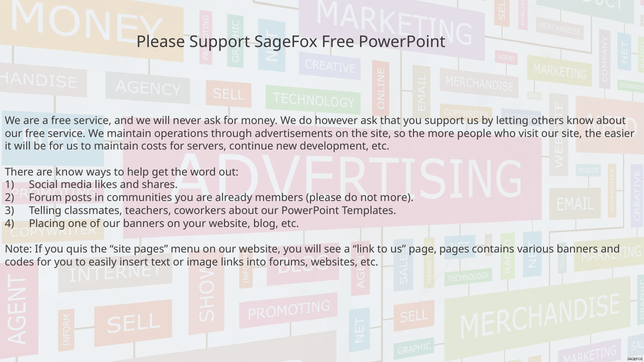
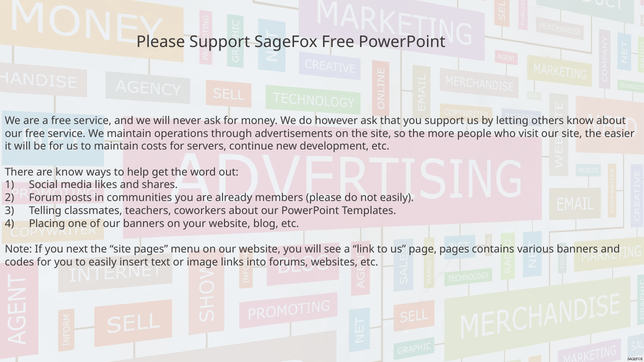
not more: more -> easily (397, 198)
quis: quis -> next (77, 249)
